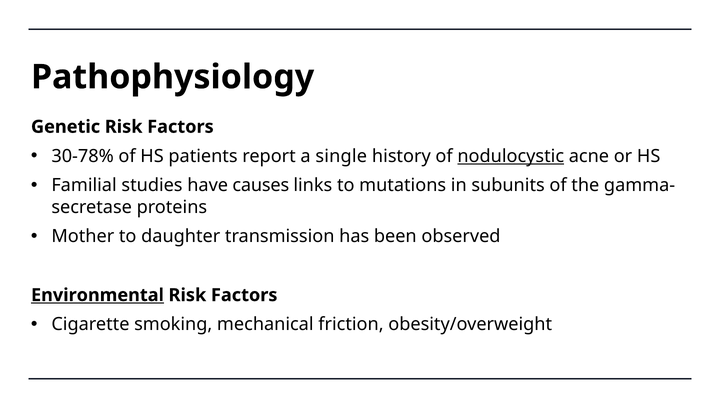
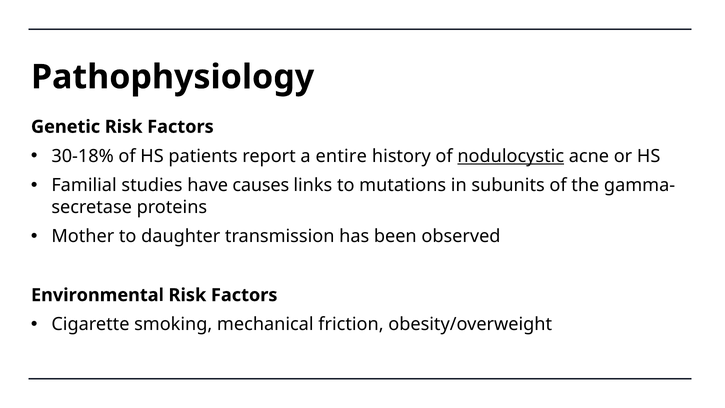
30-78%: 30-78% -> 30-18% (83, 156)
single: single -> entire (341, 156)
Environmental underline: present -> none (97, 295)
